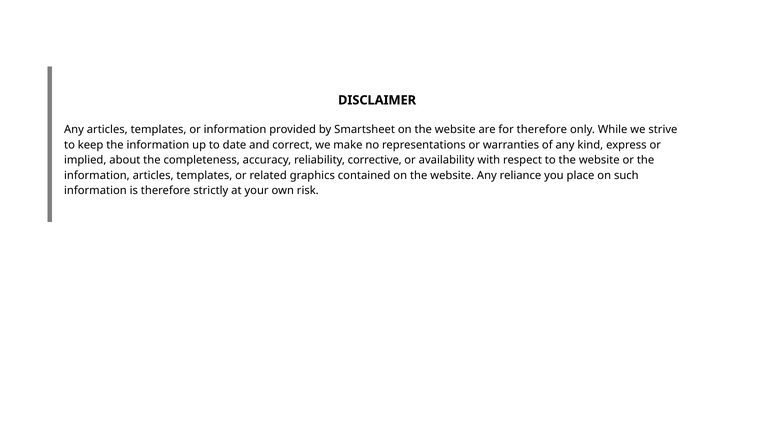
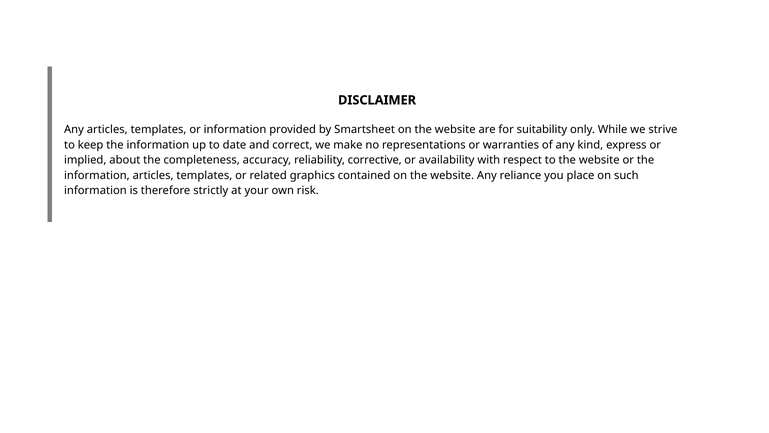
for therefore: therefore -> suitability (542, 129)
